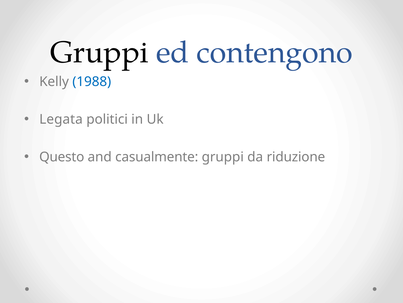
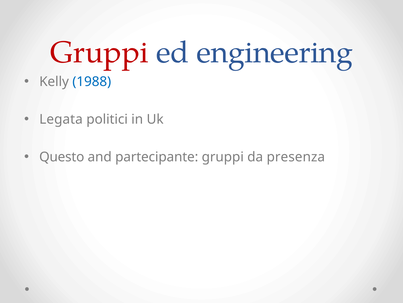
Gruppi colour: black -> red (99, 52)
contengono: contengono -> engineering (275, 52)
casualmente: casualmente -> partecipante (157, 157)
riduzione: riduzione -> presenza (296, 157)
